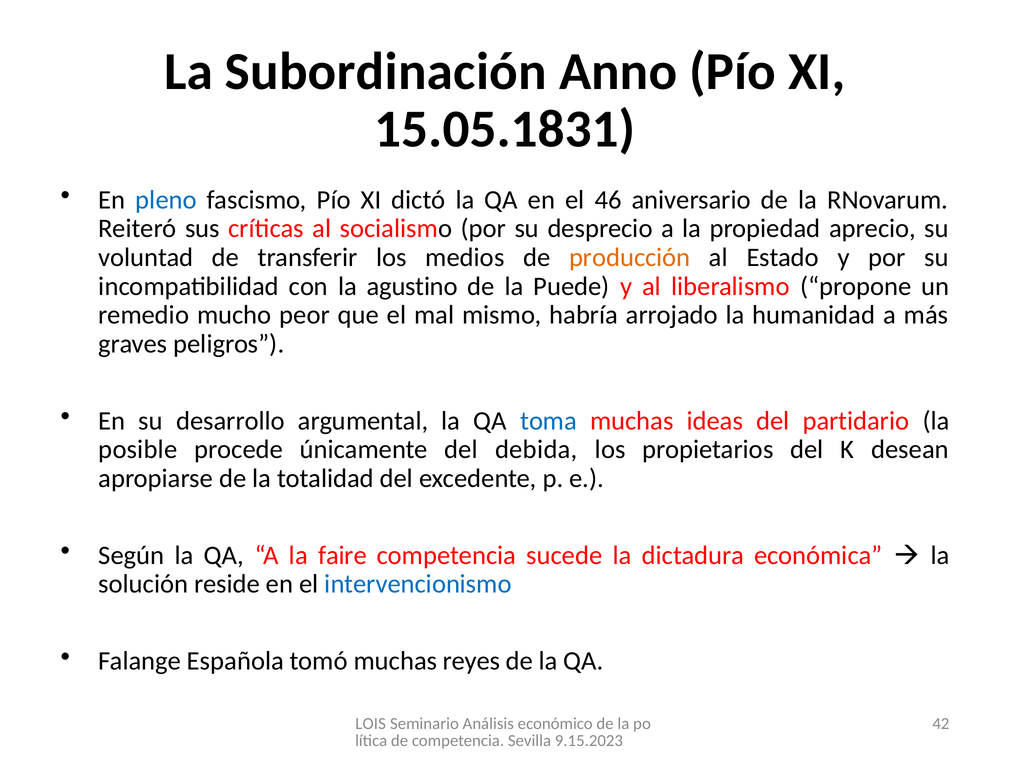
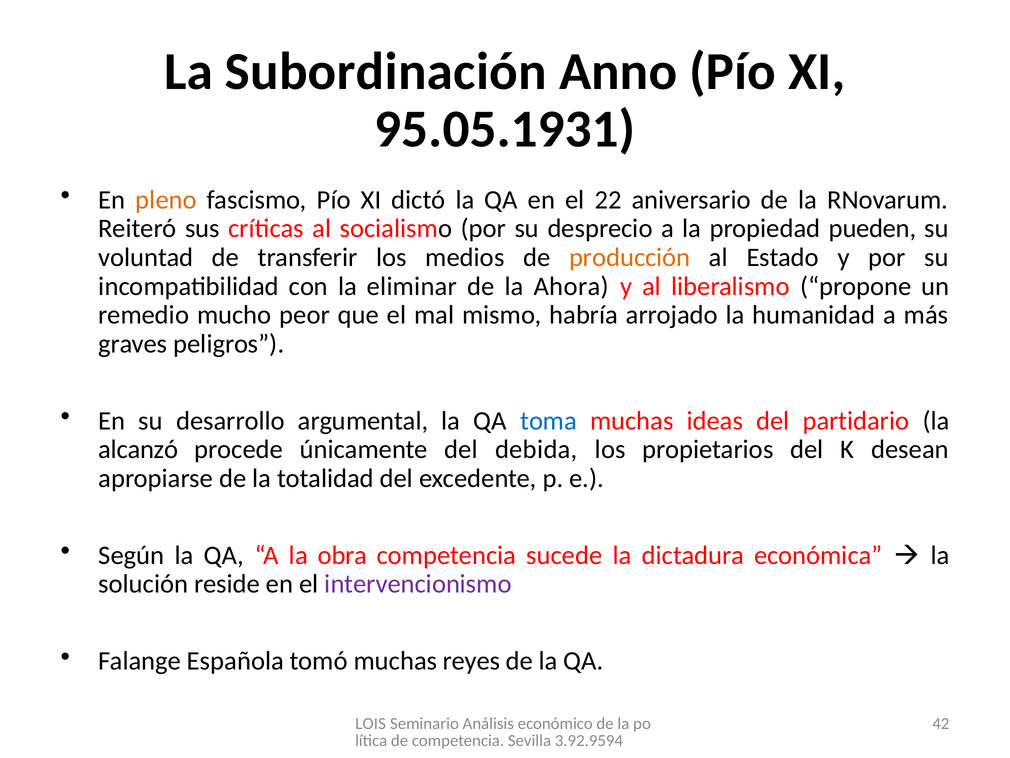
15.05.1831: 15.05.1831 -> 95.05.1931 (505, 129)
pleno colour: blue -> orange (166, 200)
46: 46 -> 22 (608, 200)
aprecio: aprecio -> pueden (873, 228)
agustino: agustino -> eliminar (412, 286)
Puede: Puede -> Ahora (571, 286)
posible: posible -> alcanzó (138, 449)
faire: faire -> obra (342, 555)
intervencionismo colour: blue -> purple (418, 584)
9.15.2023: 9.15.2023 -> 3.92.9594 (589, 740)
